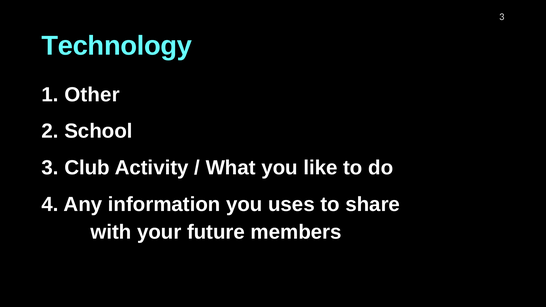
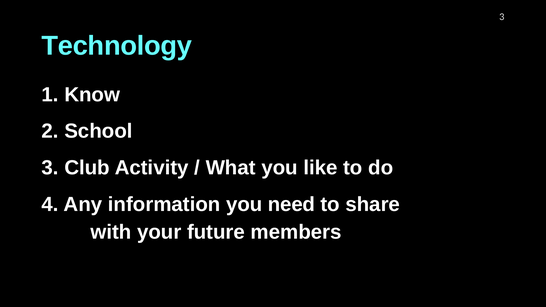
Other: Other -> Know (92, 95)
uses: uses -> need (292, 204)
